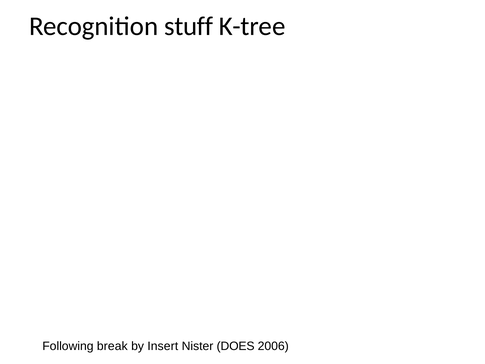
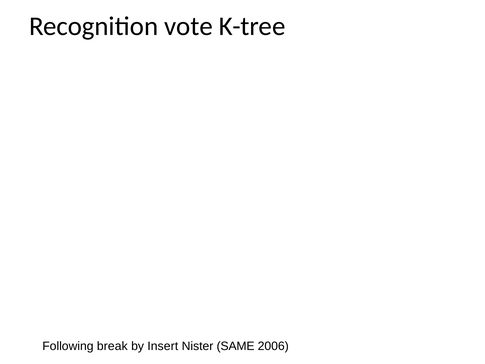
stuff: stuff -> vote (189, 26)
DOES: DOES -> SAME (236, 346)
